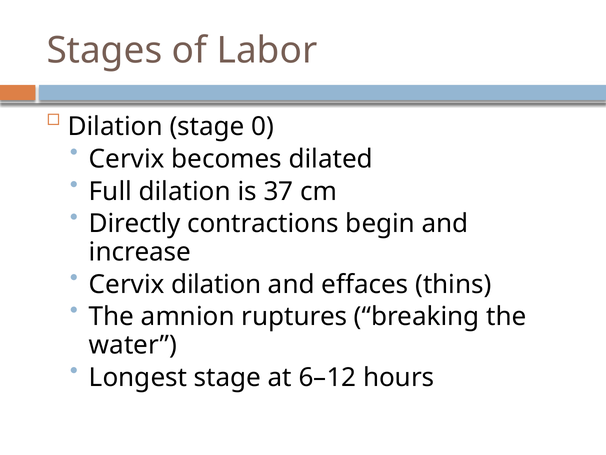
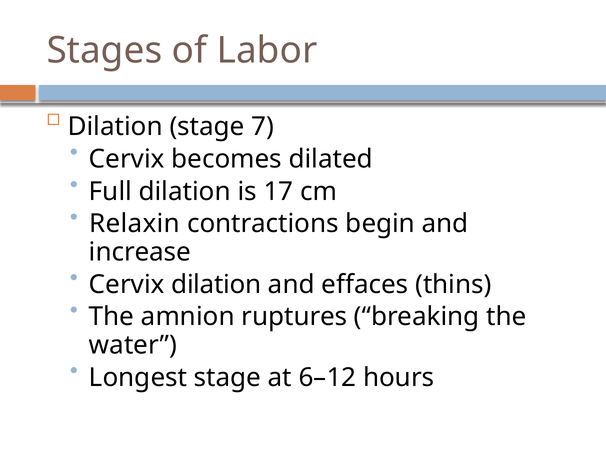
0: 0 -> 7 (263, 127)
37: 37 -> 17 (278, 191)
Directly: Directly -> Relaxin (135, 224)
